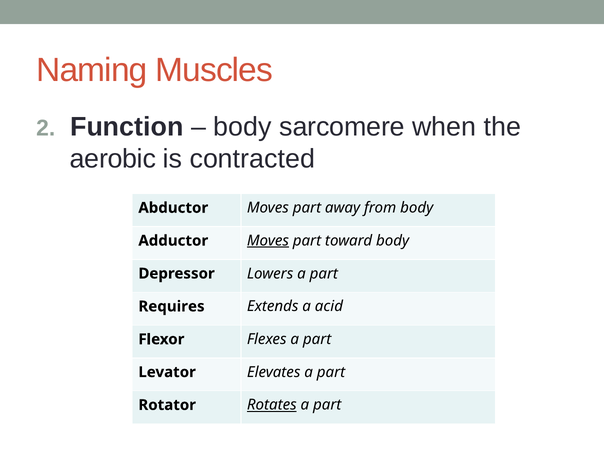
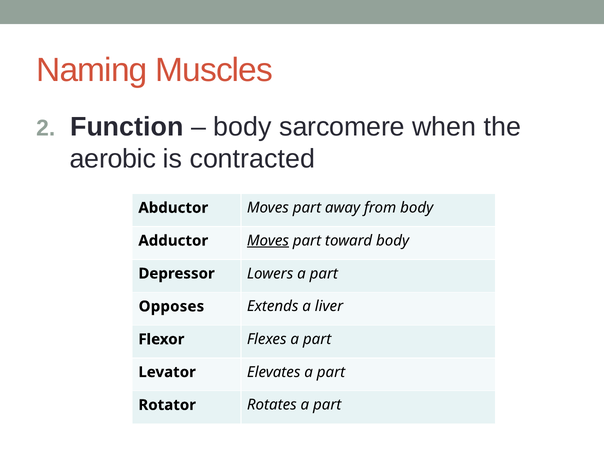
Requires: Requires -> Opposes (171, 306)
acid: acid -> liver (329, 306)
Rotates underline: present -> none (272, 405)
